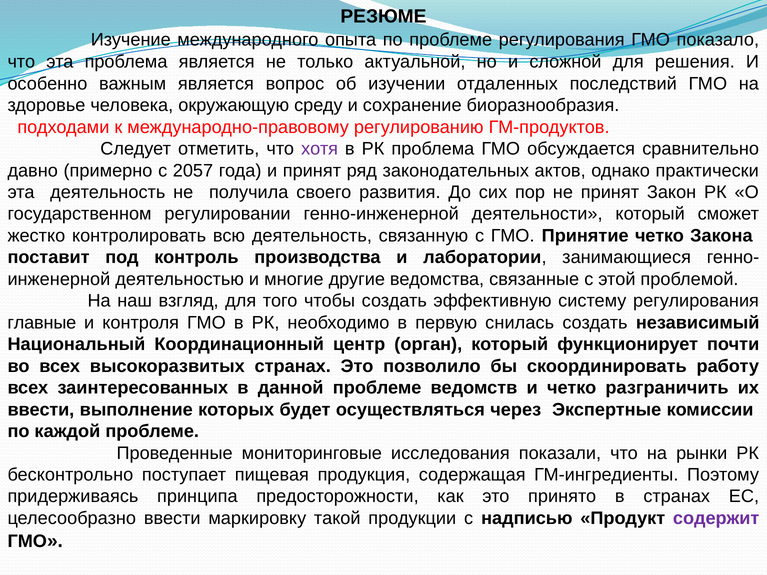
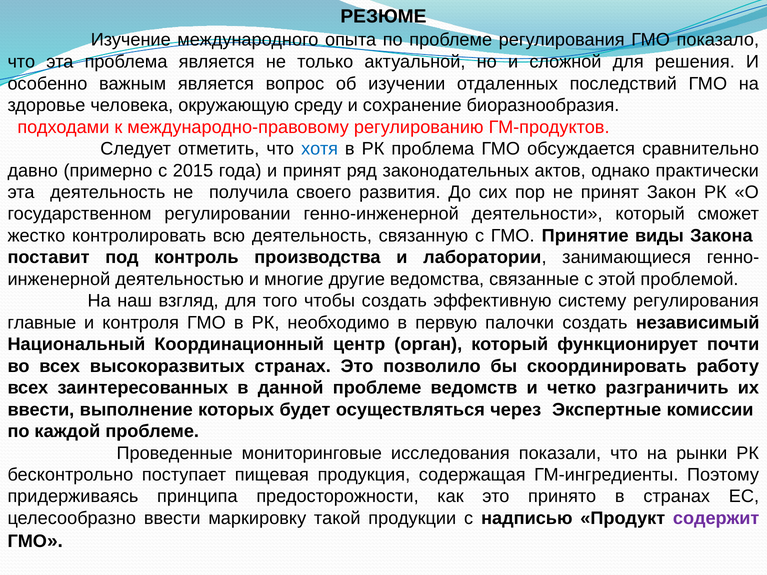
хотя colour: purple -> blue (320, 149)
2057: 2057 -> 2015 (193, 171)
Принятие четко: четко -> виды (659, 236)
снилась: снилась -> палочки (520, 323)
